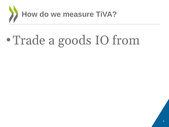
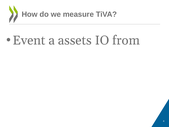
Trade: Trade -> Event (29, 40)
goods: goods -> assets (75, 40)
